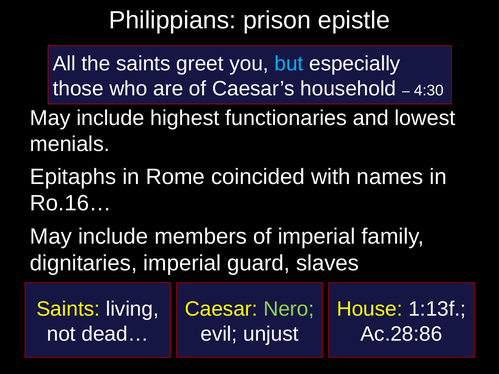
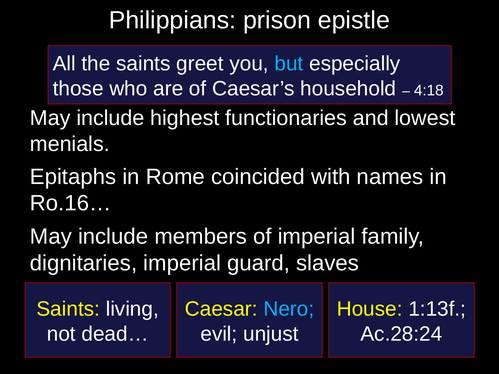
4:30: 4:30 -> 4:18 (429, 91)
Nero colour: light green -> light blue (289, 309)
Ac.28:86: Ac.28:86 -> Ac.28:24 (401, 334)
